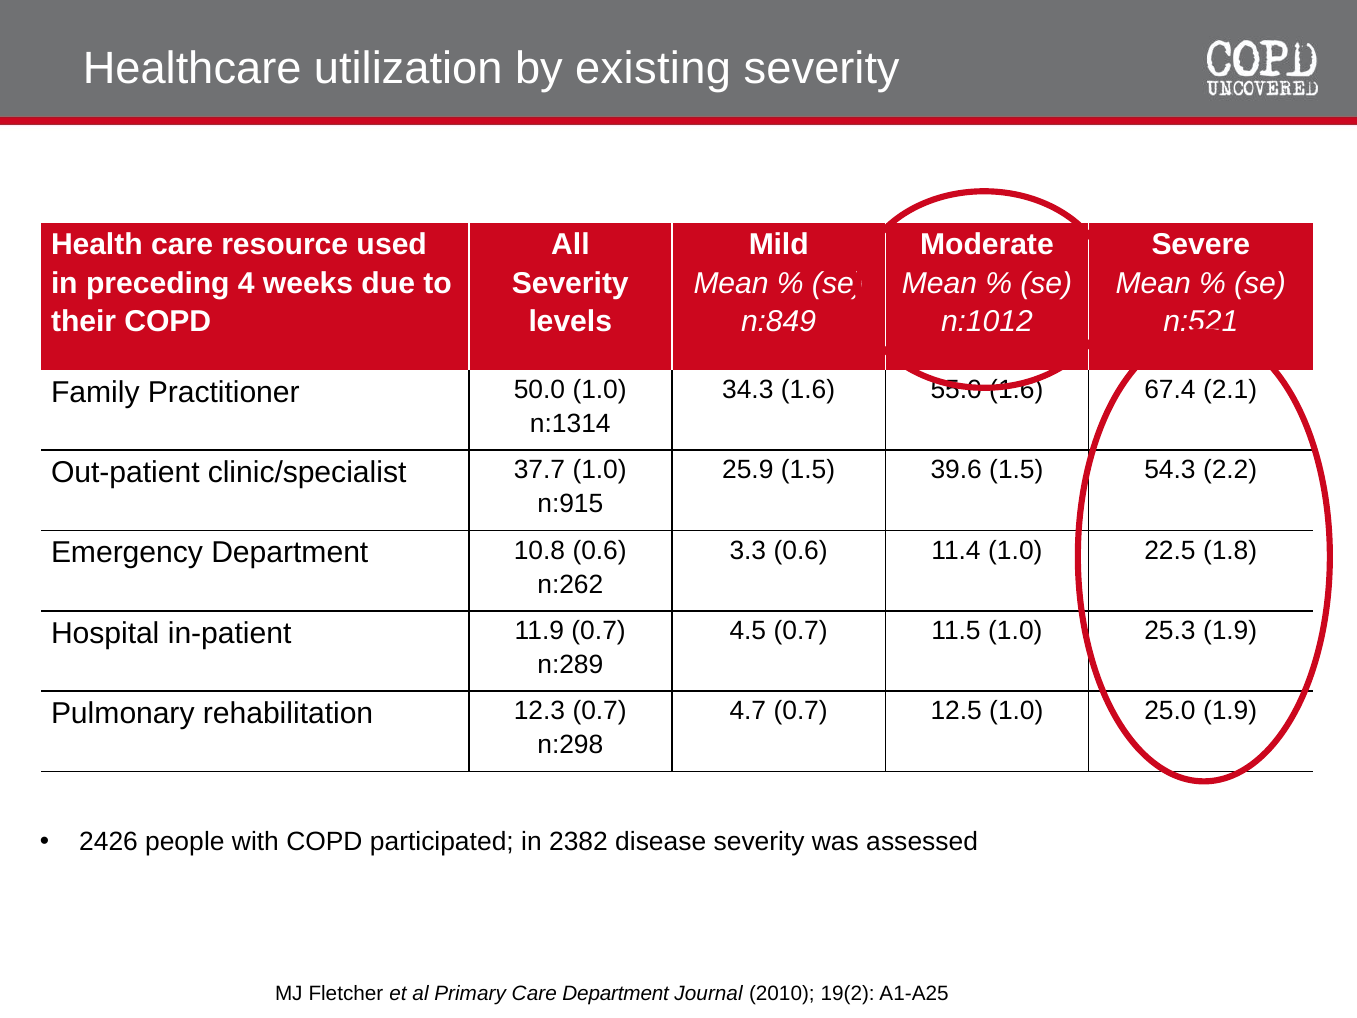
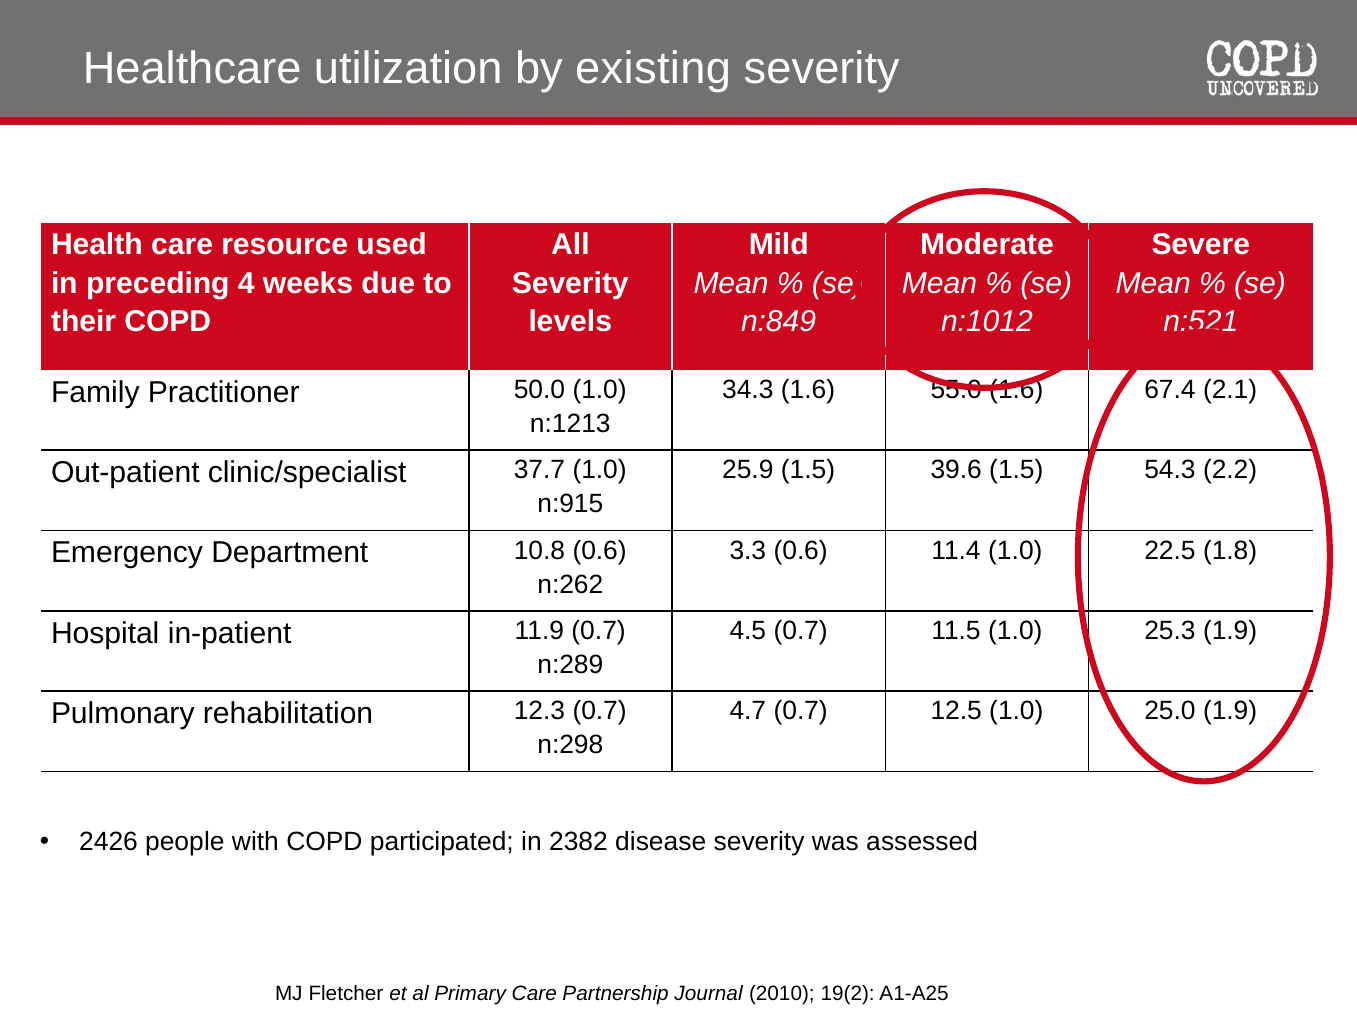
n:1314: n:1314 -> n:1213 (570, 424)
Care Department: Department -> Partnership (616, 993)
